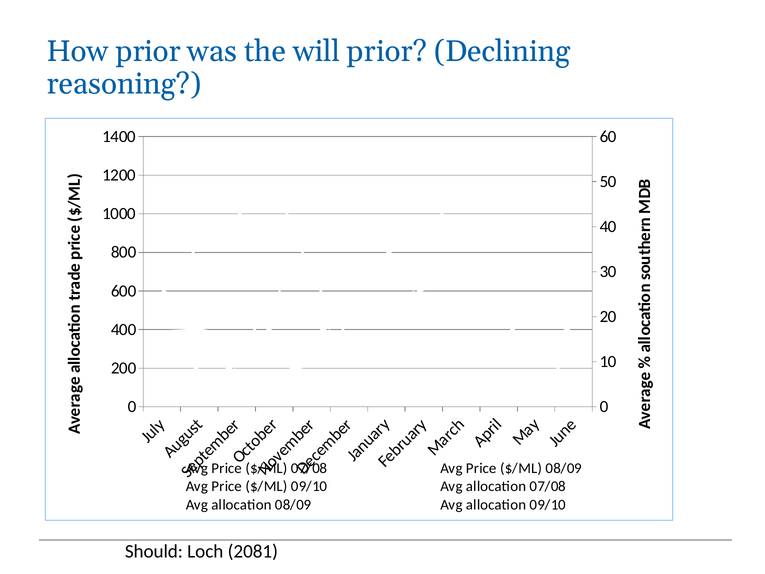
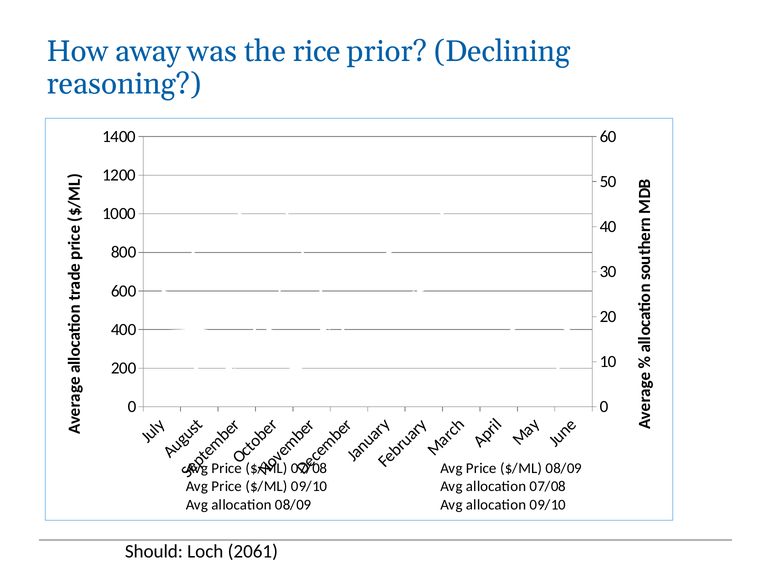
How prior: prior -> away (148, 52)
will: will -> rice (317, 52)
2081: 2081 -> 2061 (253, 551)
